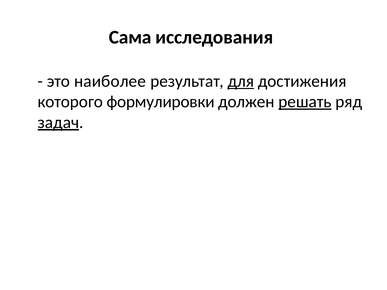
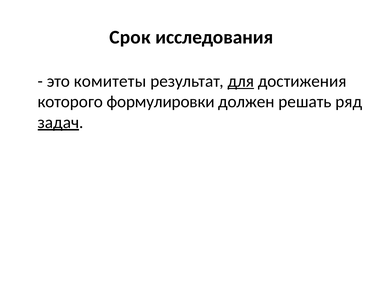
Сама: Сама -> Срок (130, 37)
наиболее: наиболее -> комитеты (110, 81)
решать underline: present -> none (305, 102)
